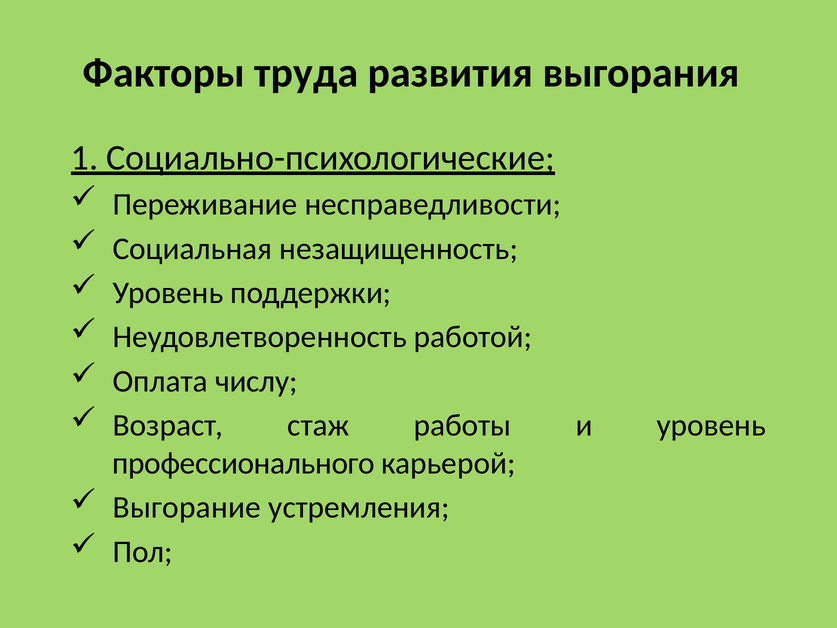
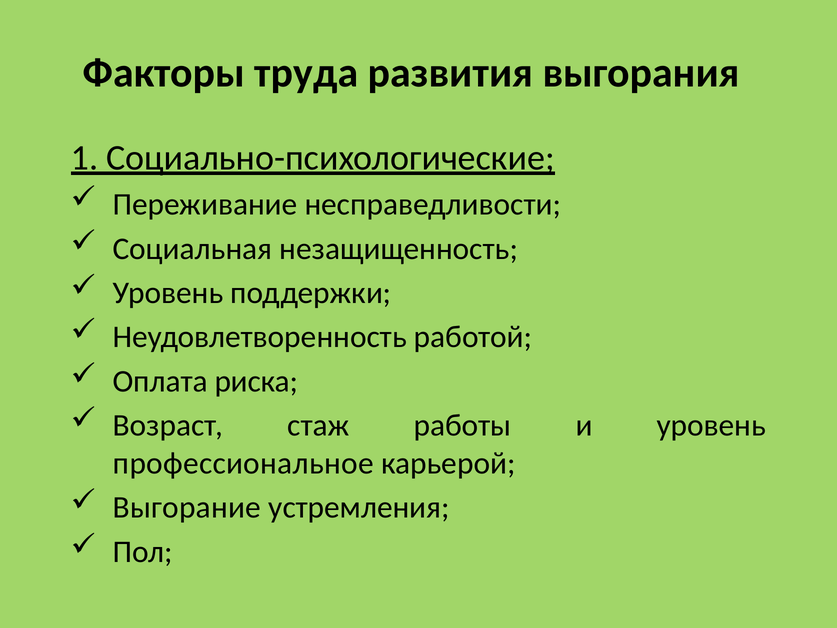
числу: числу -> риска (256, 381)
профессионального: профессионального -> профессиональное (243, 463)
